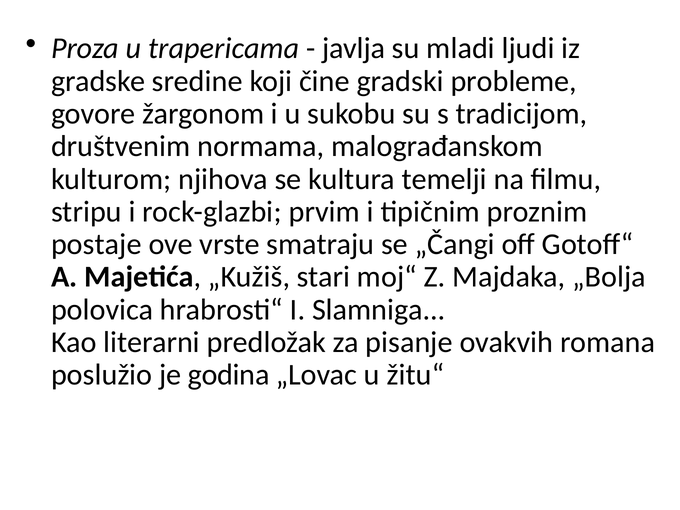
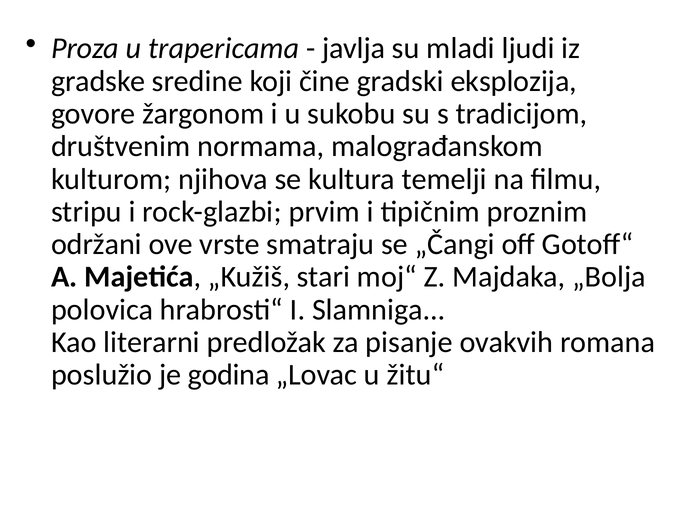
probleme: probleme -> eksplozija (514, 81)
postaje: postaje -> održani (96, 244)
